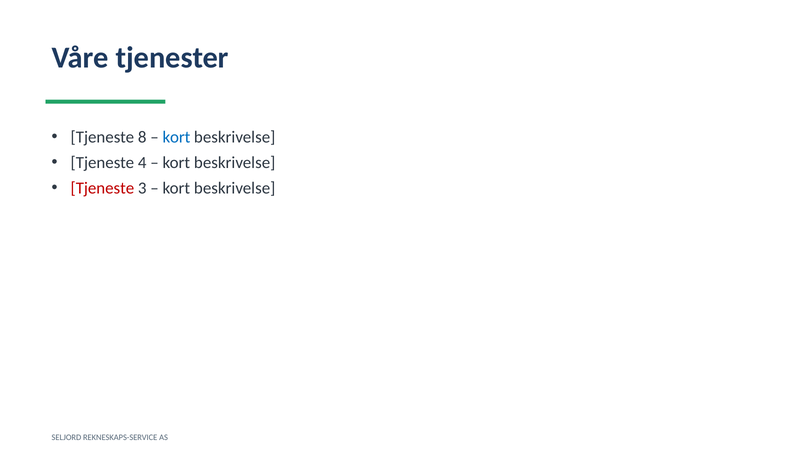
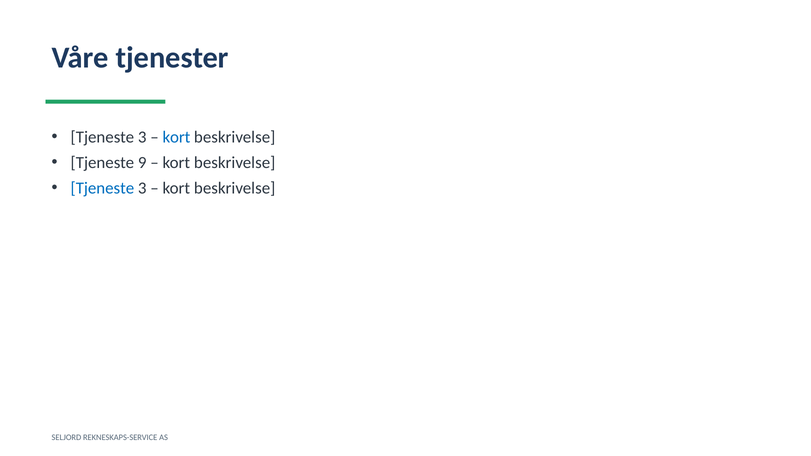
8: 8 -> 3 (142, 137)
4: 4 -> 9 (142, 163)
Tjeneste colour: red -> blue (102, 188)
